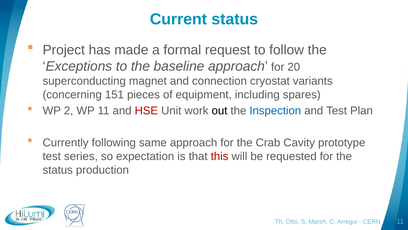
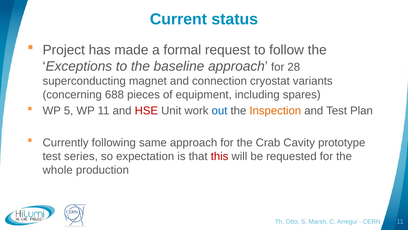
20: 20 -> 28 (294, 67)
151: 151 -> 688 (114, 95)
2: 2 -> 5 (69, 111)
out colour: black -> blue (220, 111)
Inspection colour: blue -> orange (275, 111)
status: status -> whole (58, 170)
